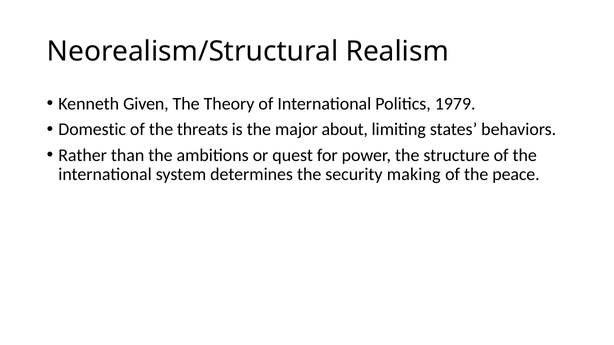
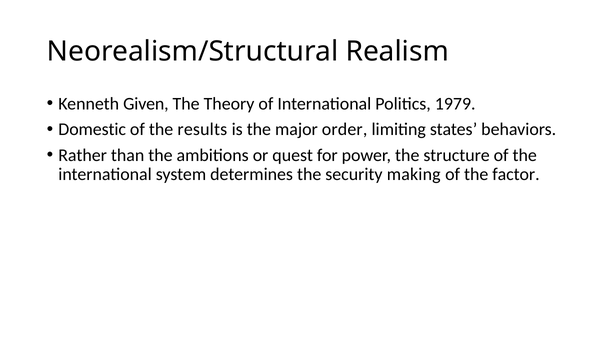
threats: threats -> results (202, 130)
about: about -> order (345, 130)
peace: peace -> factor (516, 175)
